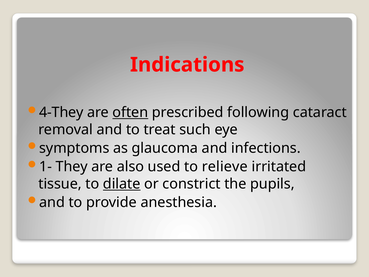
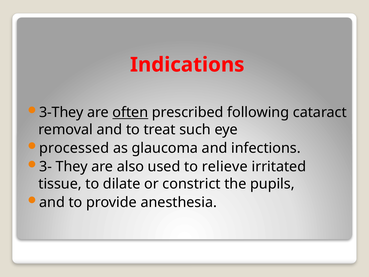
4-They: 4-They -> 3-They (61, 112)
symptoms: symptoms -> processed (74, 148)
1-: 1- -> 3- (46, 167)
dilate underline: present -> none (122, 184)
